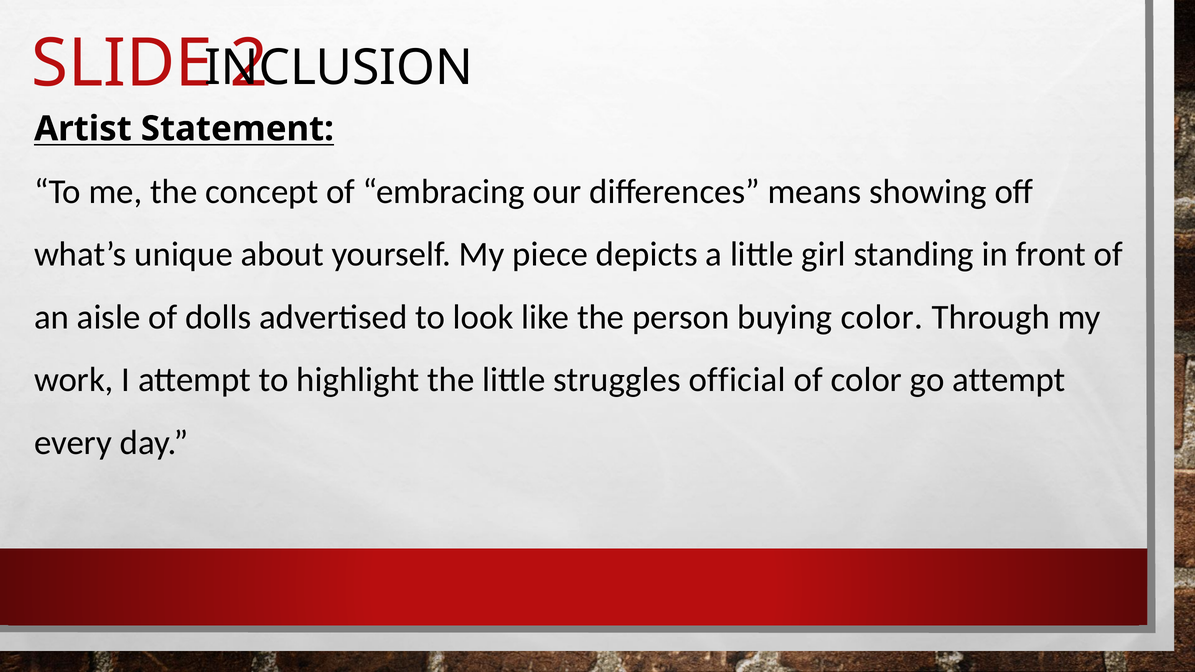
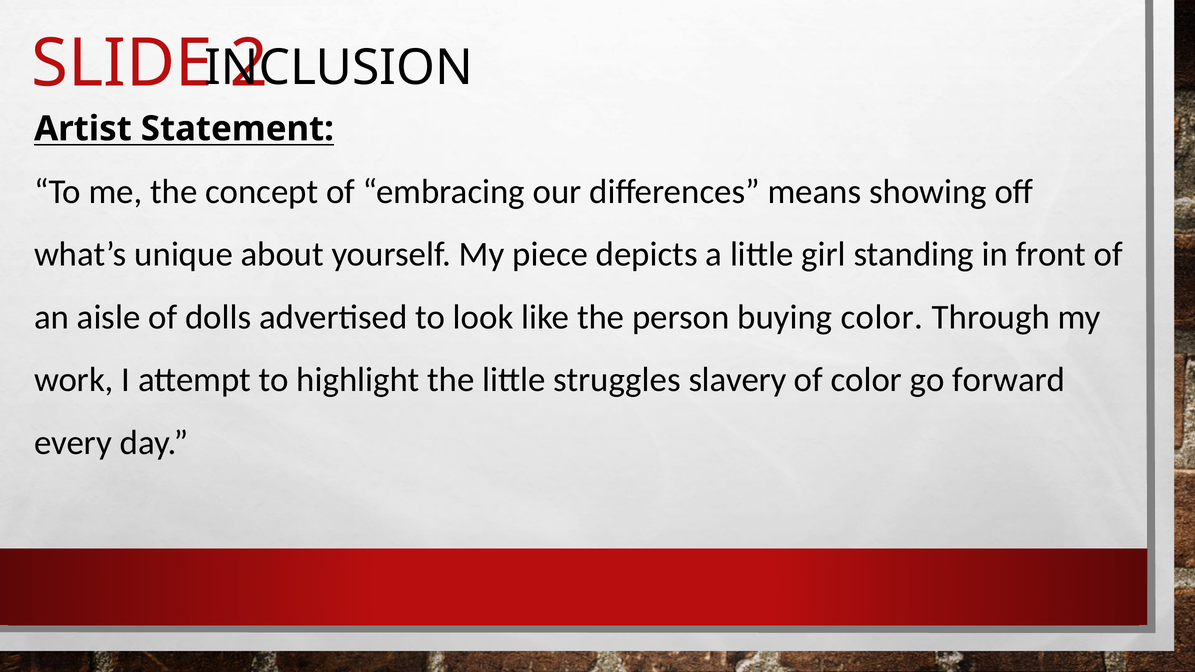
official: official -> slavery (737, 380)
go attempt: attempt -> forward (1009, 380)
